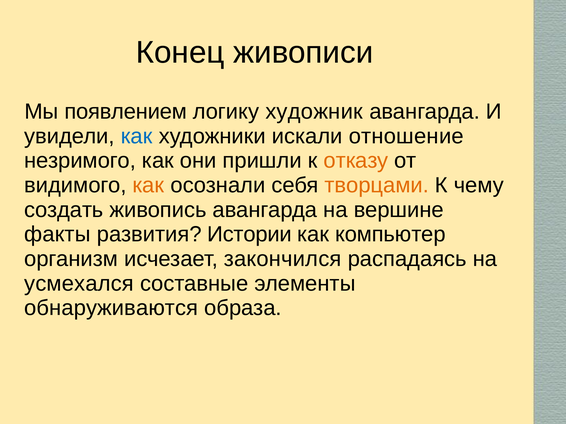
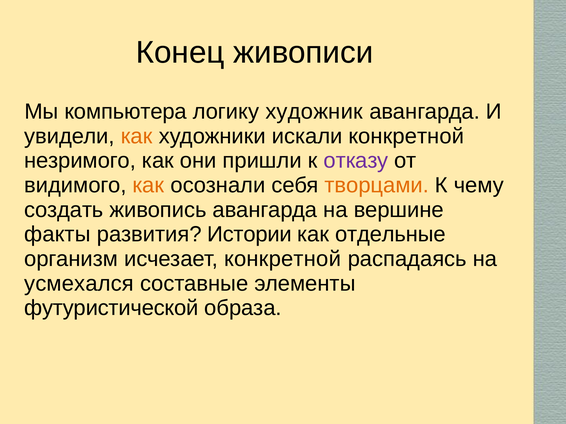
появлением: появлением -> компьютера (126, 112)
как colour: blue -> orange (137, 136)
искали отношение: отношение -> конкретной (406, 136)
отказу colour: orange -> purple (356, 161)
компьютер: компьютер -> отдельные (390, 235)
исчезает закончился: закончился -> конкретной (283, 259)
обнаруживаются: обнаруживаются -> футуристической (111, 308)
